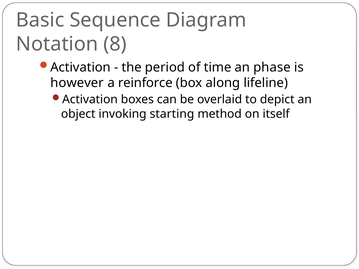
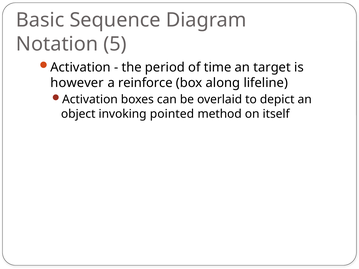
8: 8 -> 5 (115, 44)
phase: phase -> target (272, 67)
starting: starting -> pointed (172, 114)
